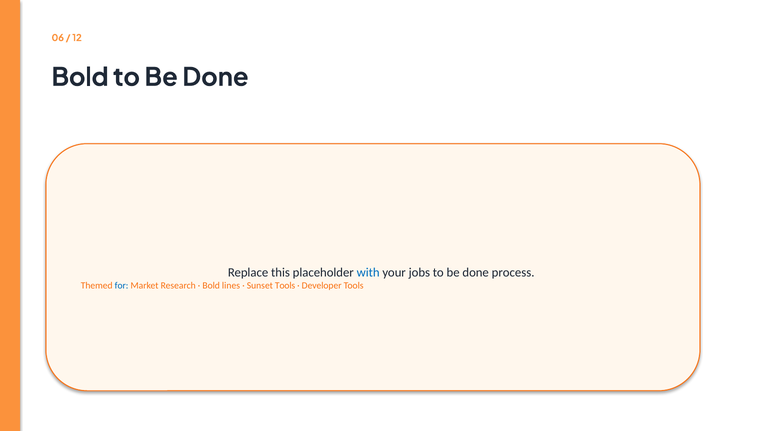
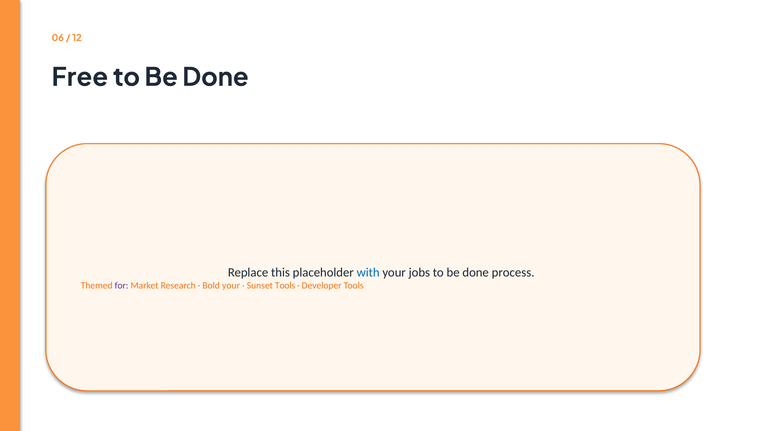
Bold: Bold -> Free (80, 77)
for colour: blue -> purple (122, 285)
Bold lines: lines -> your (231, 285)
